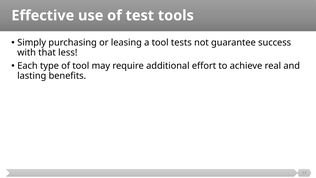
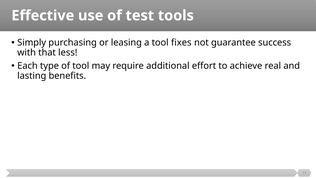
tests: tests -> fixes (181, 43)
